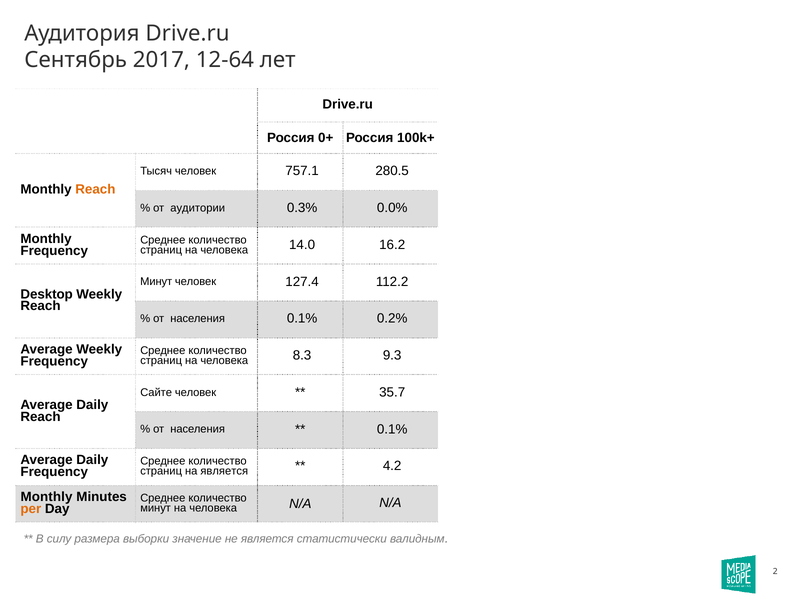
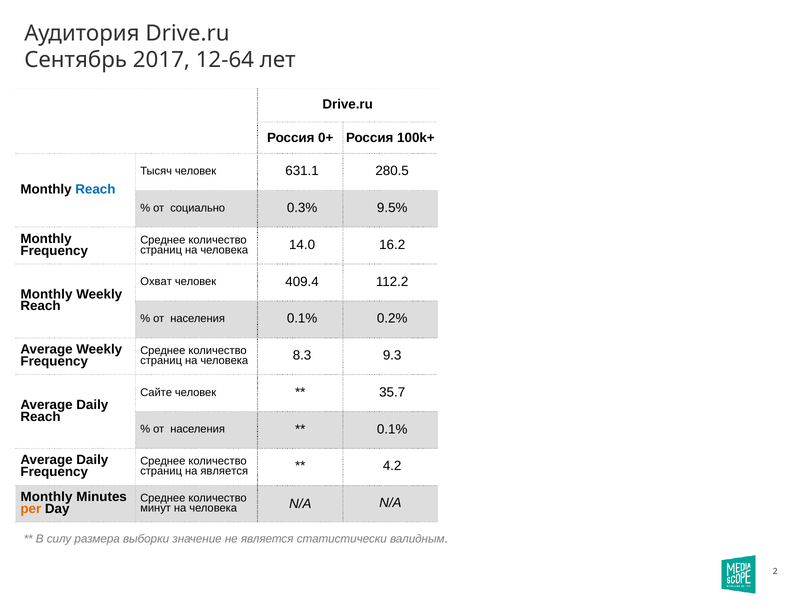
757.1: 757.1 -> 631.1 (302, 171)
Reach colour: orange -> blue (95, 190)
аудитории: аудитории -> социально (198, 208)
0.0%: 0.0% -> 9.5% (392, 208)
Минут: Минут -> Охват (156, 282)
127.4: 127.4 -> 409.4 (302, 282)
Desktop: Desktop -> Monthly (47, 294)
